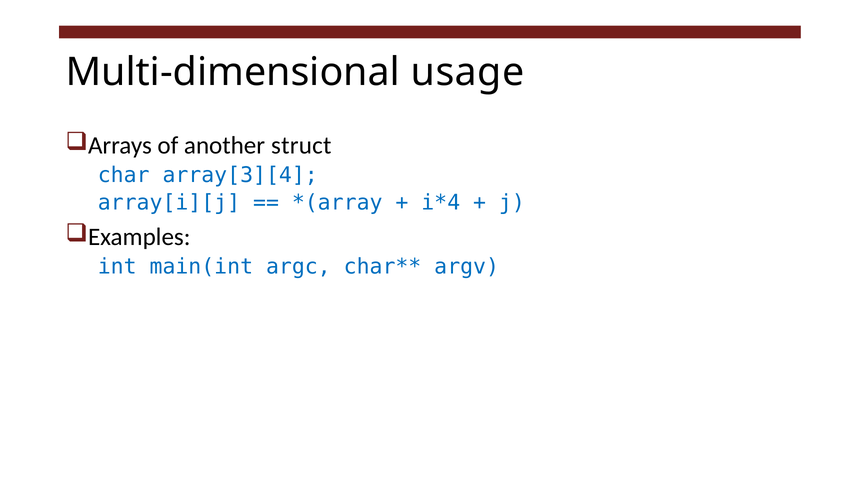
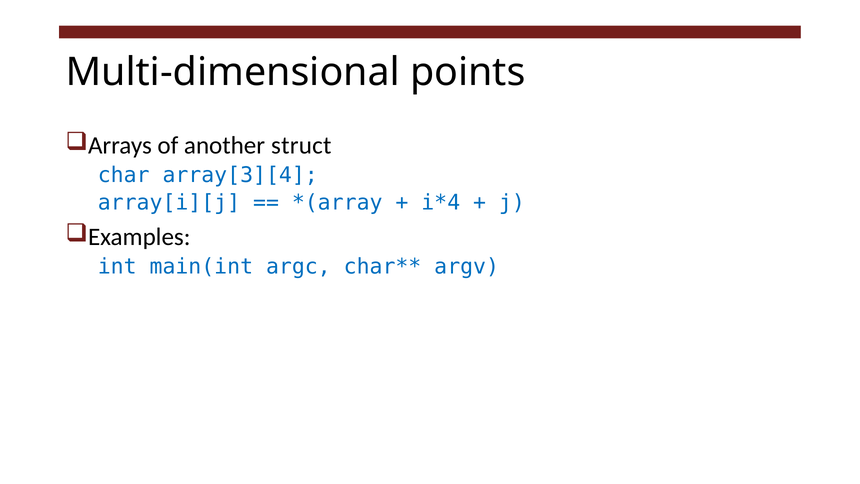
usage: usage -> points (468, 72)
